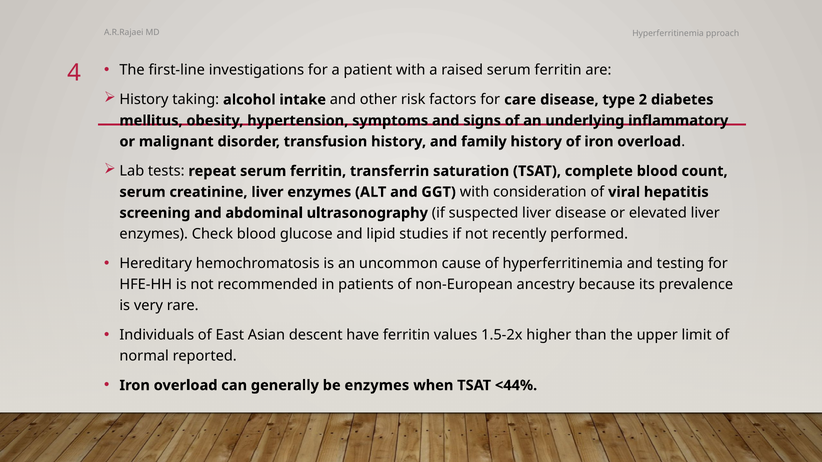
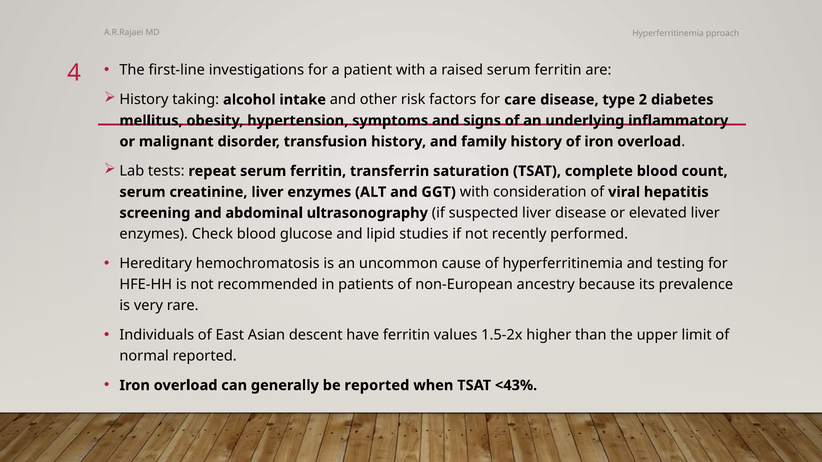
be enzymes: enzymes -> reported (377, 386)
<44%: <44% -> <43% (516, 386)
